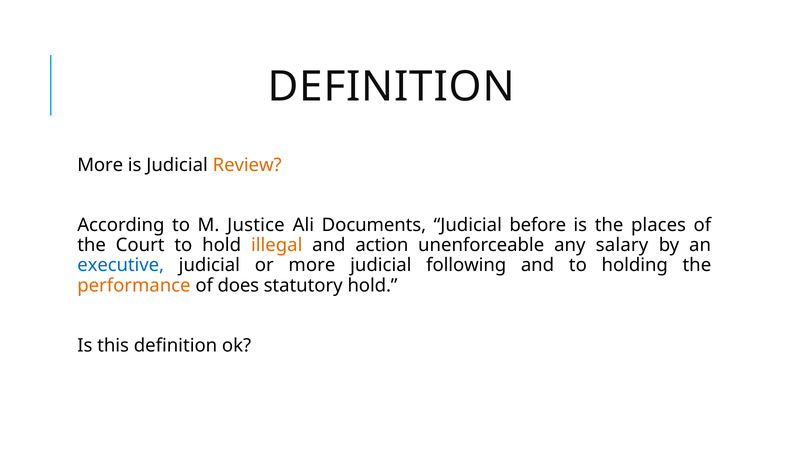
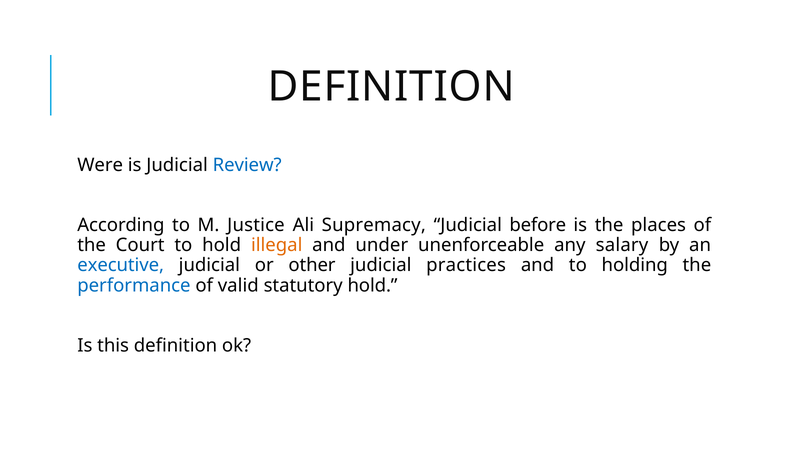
More: More -> Were (100, 165)
Review colour: orange -> blue (247, 165)
Documents: Documents -> Supremacy (374, 225)
action: action -> under (382, 245)
or more: more -> other (312, 265)
following: following -> practices (466, 265)
performance colour: orange -> blue (134, 286)
does: does -> valid (238, 286)
